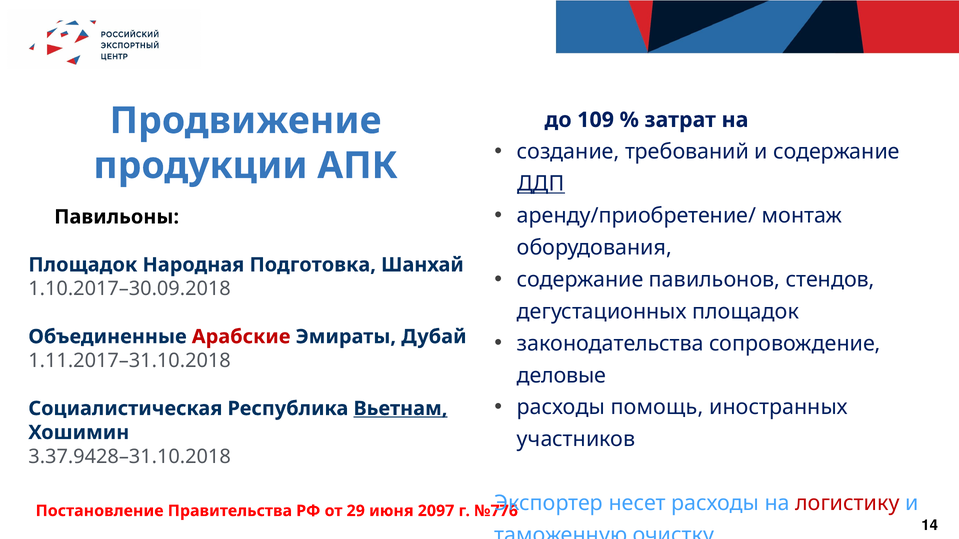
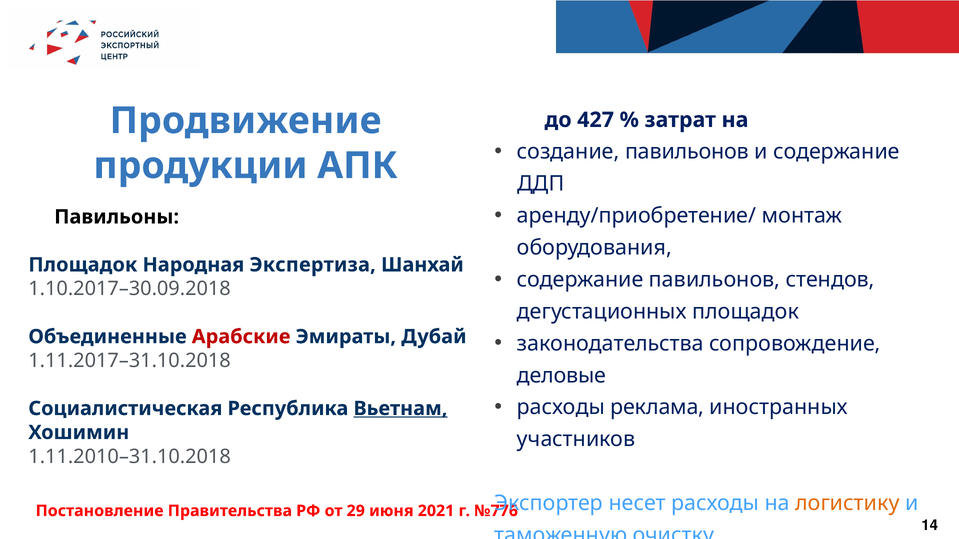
109: 109 -> 427 (596, 120)
создание требований: требований -> павильонов (687, 152)
ДДП underline: present -> none (541, 184)
Подготовка: Подготовка -> Экспертиза (313, 265)
помощь: помощь -> реклама (657, 408)
3.37.9428–31.10.2018: 3.37.9428–31.10.2018 -> 1.11.2010–31.10.2018 (130, 457)
логистику colour: red -> orange (847, 504)
2097: 2097 -> 2021 (436, 511)
